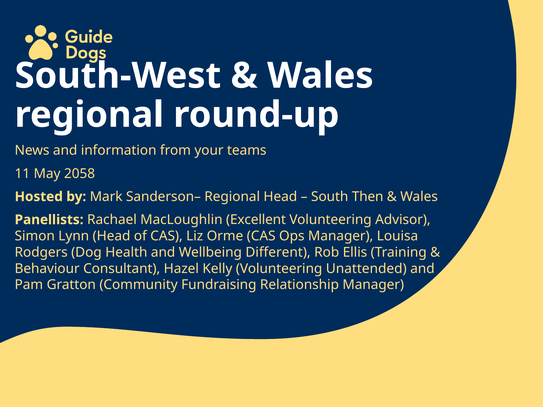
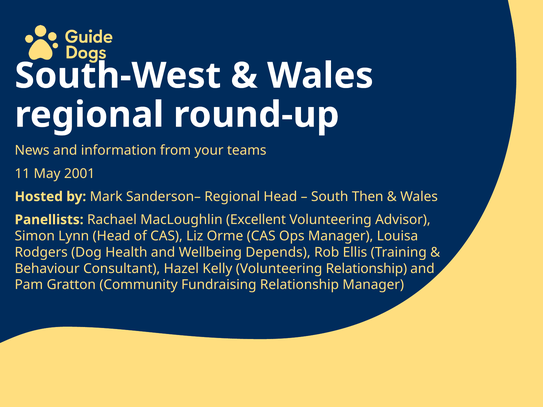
2058: 2058 -> 2001 (80, 174)
Different: Different -> Depends (278, 252)
Volunteering Unattended: Unattended -> Relationship (366, 269)
